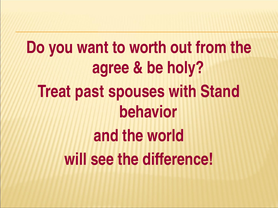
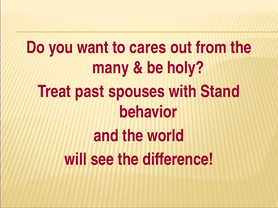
worth: worth -> cares (148, 48)
agree: agree -> many (111, 68)
